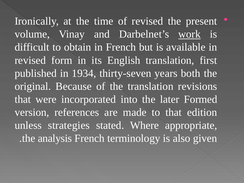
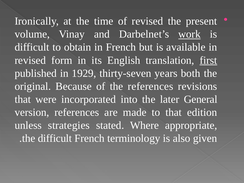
first underline: none -> present (208, 60)
1934: 1934 -> 1929 (84, 73)
the translation: translation -> references (151, 86)
Formed: Formed -> General (201, 99)
the analysis: analysis -> difficult (55, 138)
